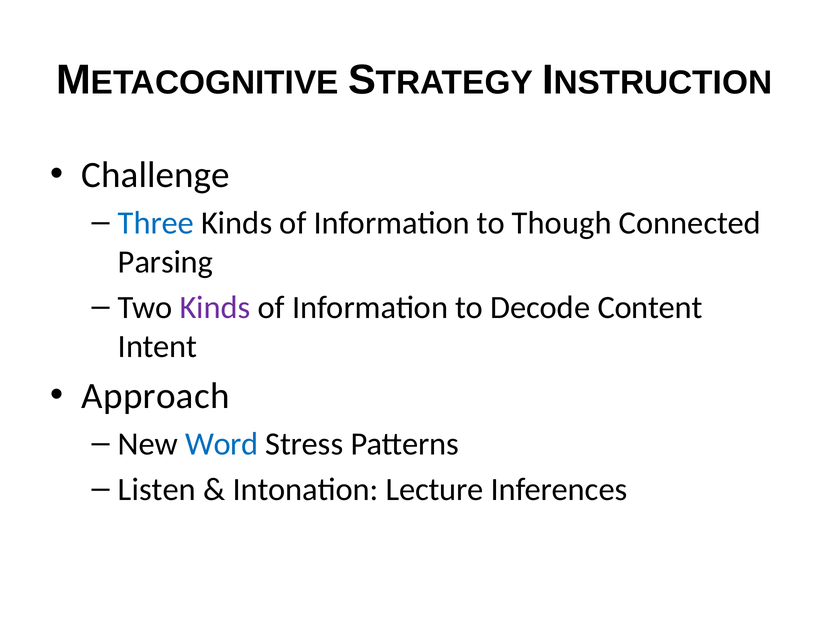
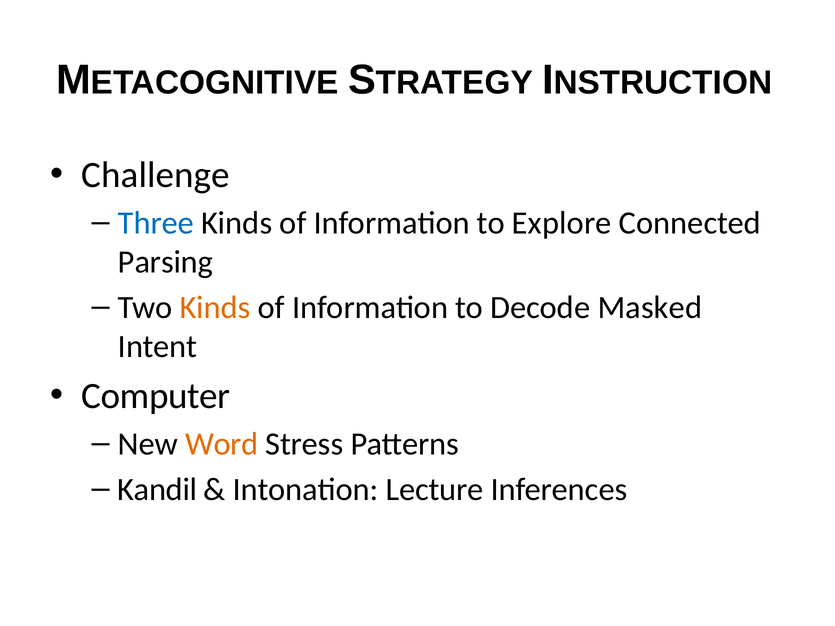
Though: Though -> Explore (562, 223)
Kinds colour: purple -> orange (215, 308)
Content: Content -> Masked (650, 308)
Approach: Approach -> Computer (156, 396)
Word colour: blue -> orange (222, 444)
Listen: Listen -> Kandil (157, 490)
